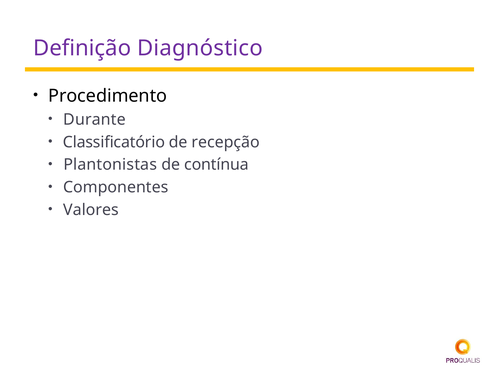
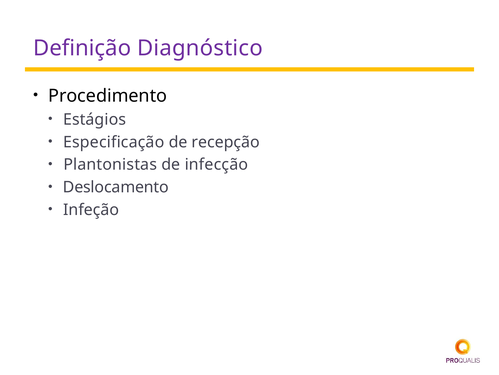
Durante: Durante -> Estágios (95, 119)
Classificatório: Classificatório -> Especificação (114, 142)
contínua: contínua -> infecção (216, 164)
Componentes: Componentes -> Deslocamento (116, 187)
Valores: Valores -> Infeção (91, 210)
